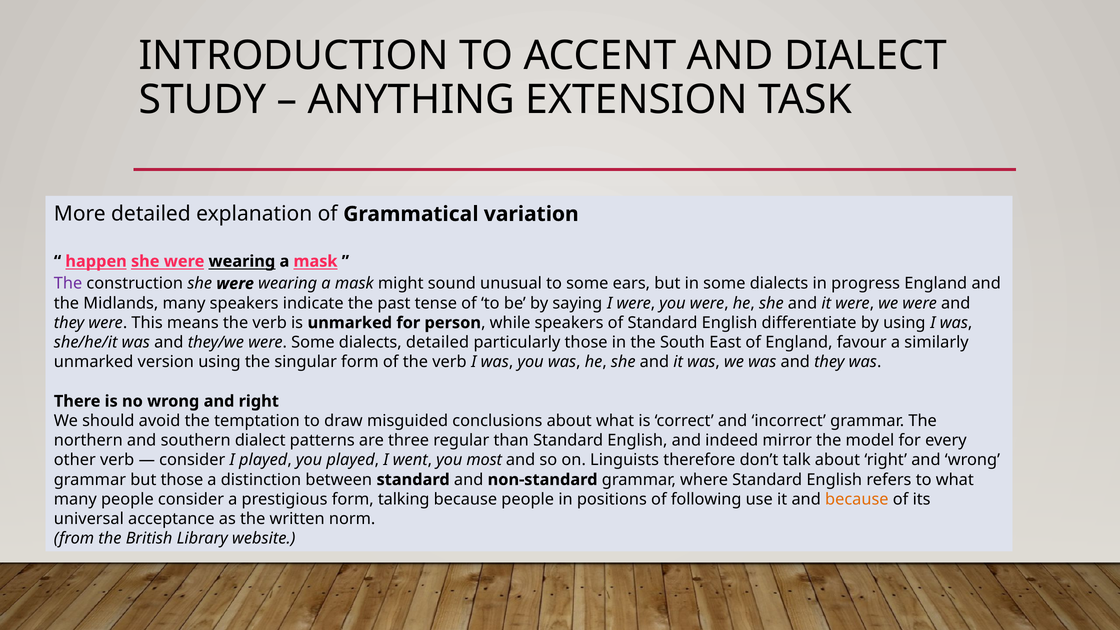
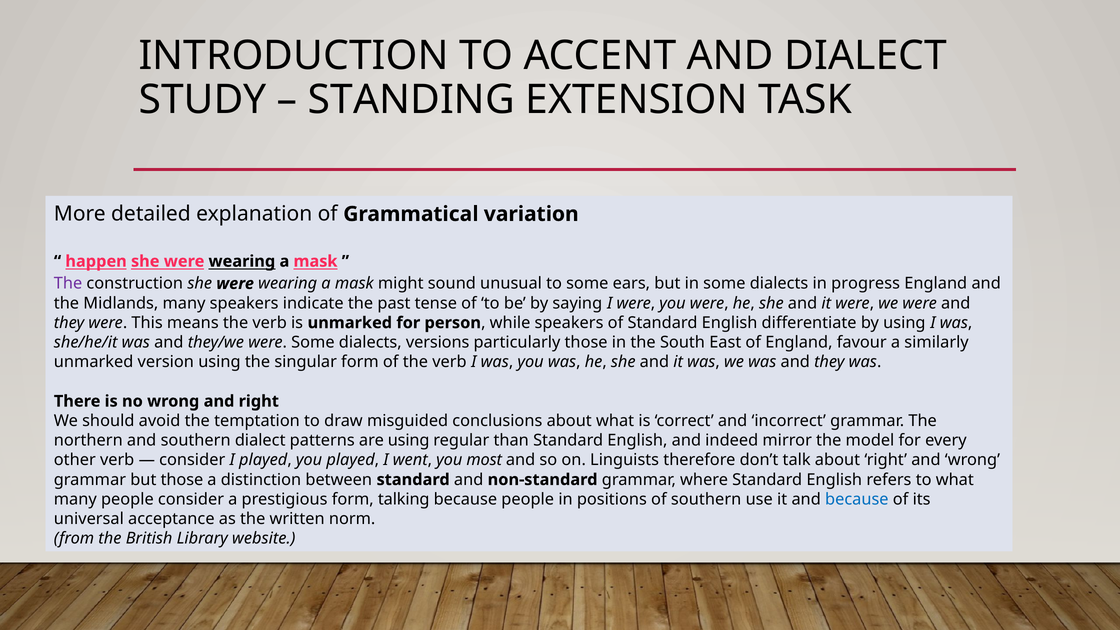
ANYTHING: ANYTHING -> STANDING (411, 100)
dialects detailed: detailed -> versions (438, 342)
are three: three -> using (409, 440)
of following: following -> southern (706, 499)
because colour: orange -> blue (857, 499)
